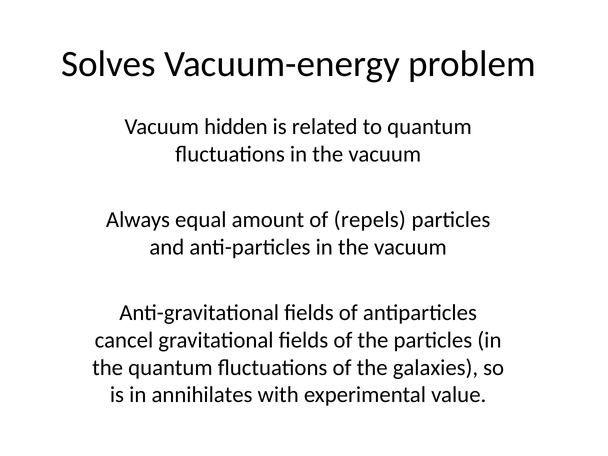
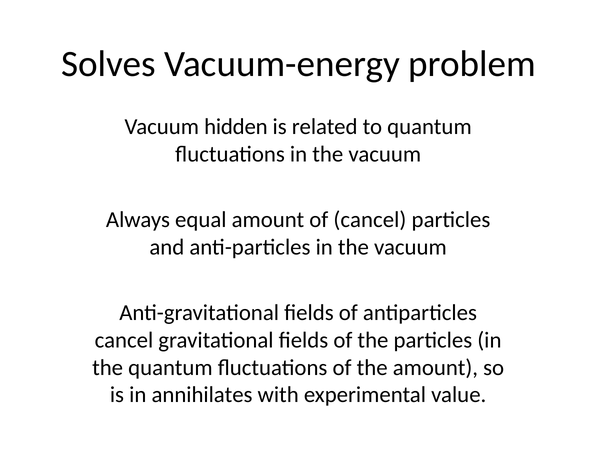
of repels: repels -> cancel (370, 220)
the galaxies: galaxies -> amount (435, 367)
